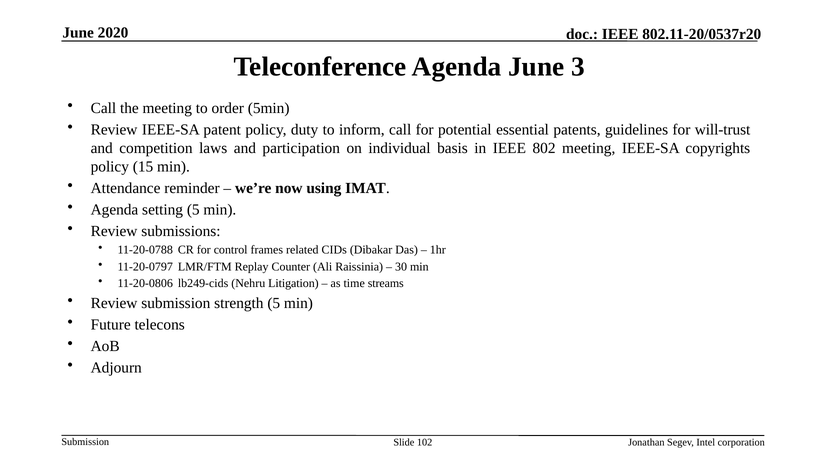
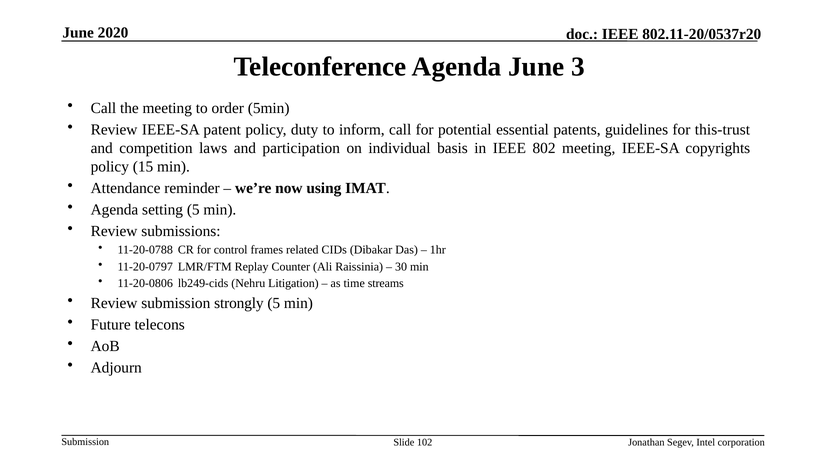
will-trust: will-trust -> this-trust (722, 130)
strength: strength -> strongly (239, 303)
